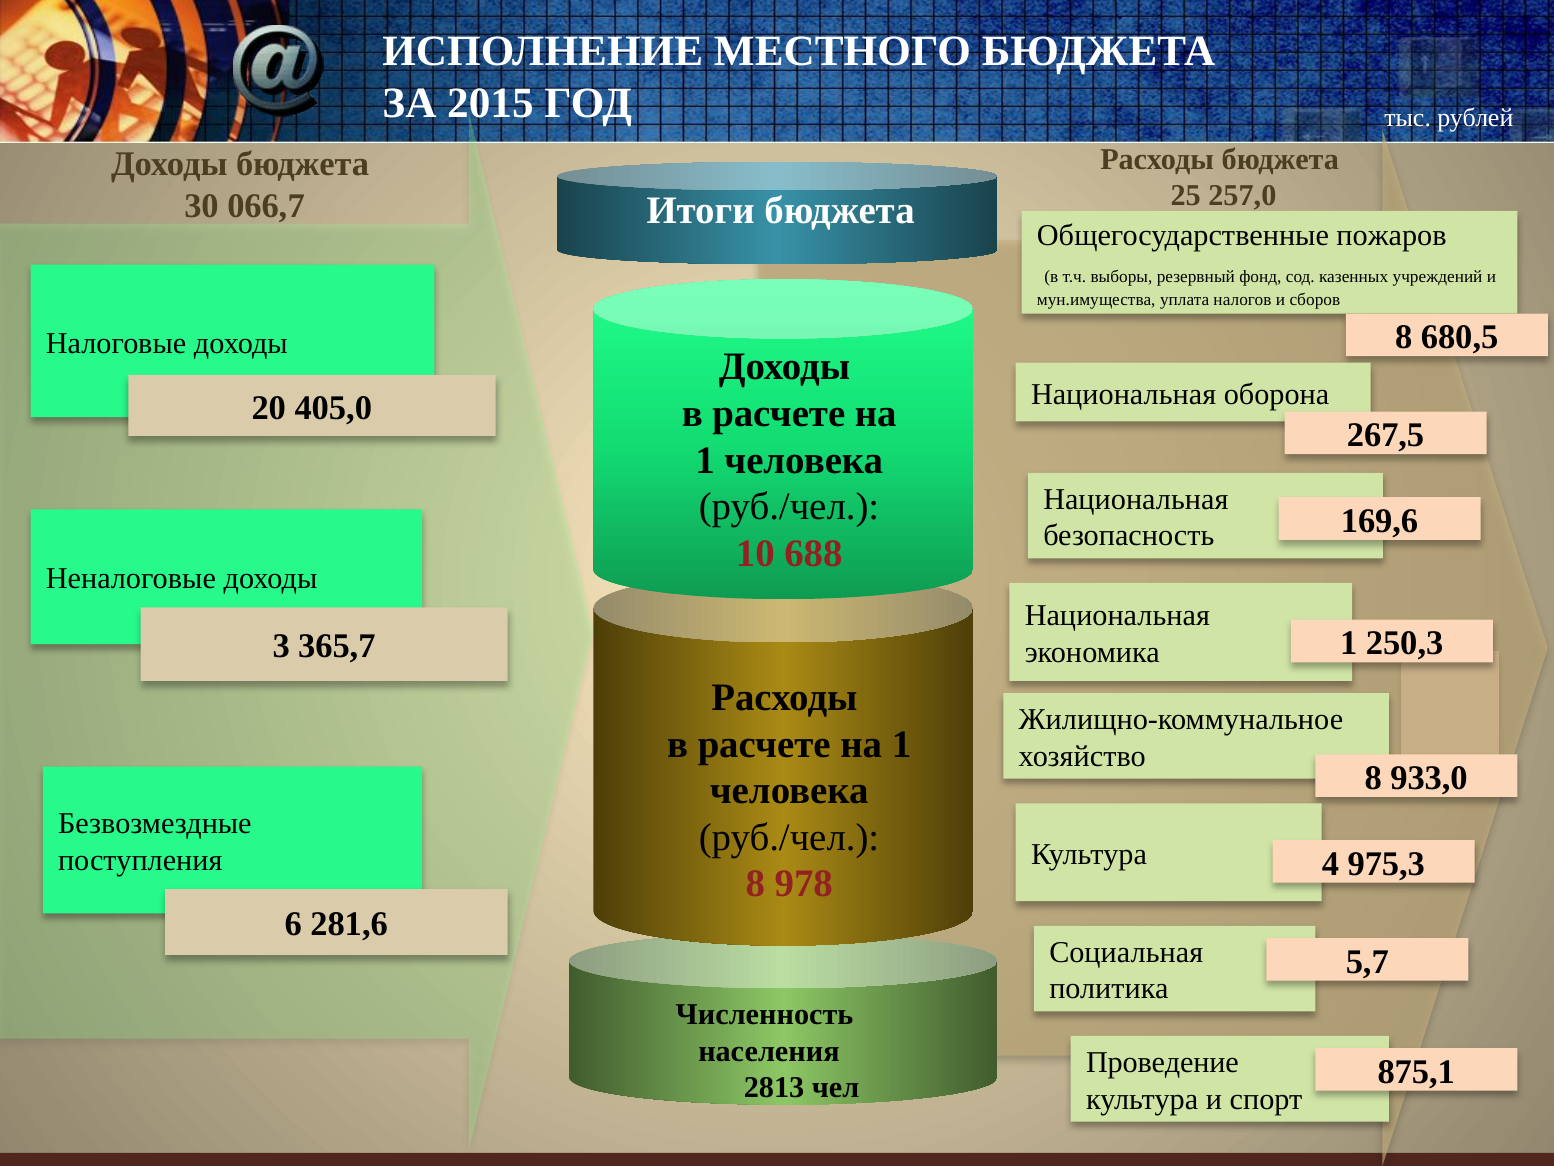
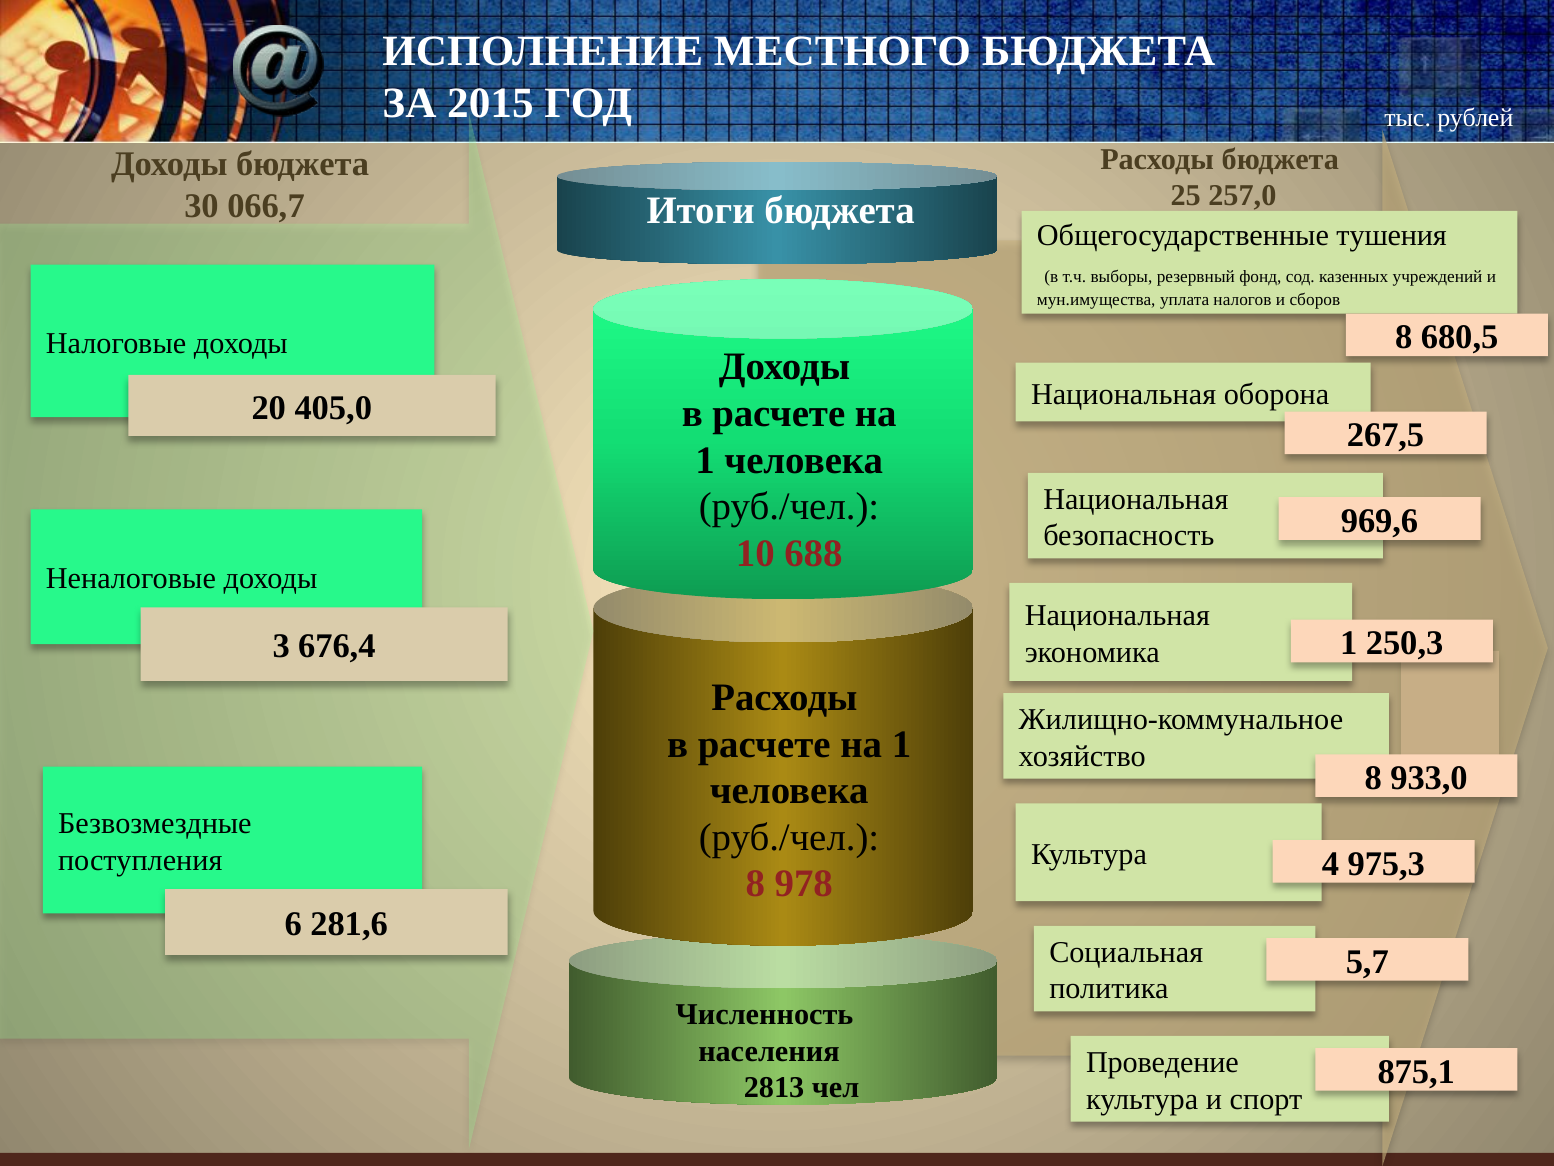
пожаров: пожаров -> тушения (1392, 236)
169,6: 169,6 -> 969,6 (1380, 521)
365,7: 365,7 -> 676,4 (337, 646)
